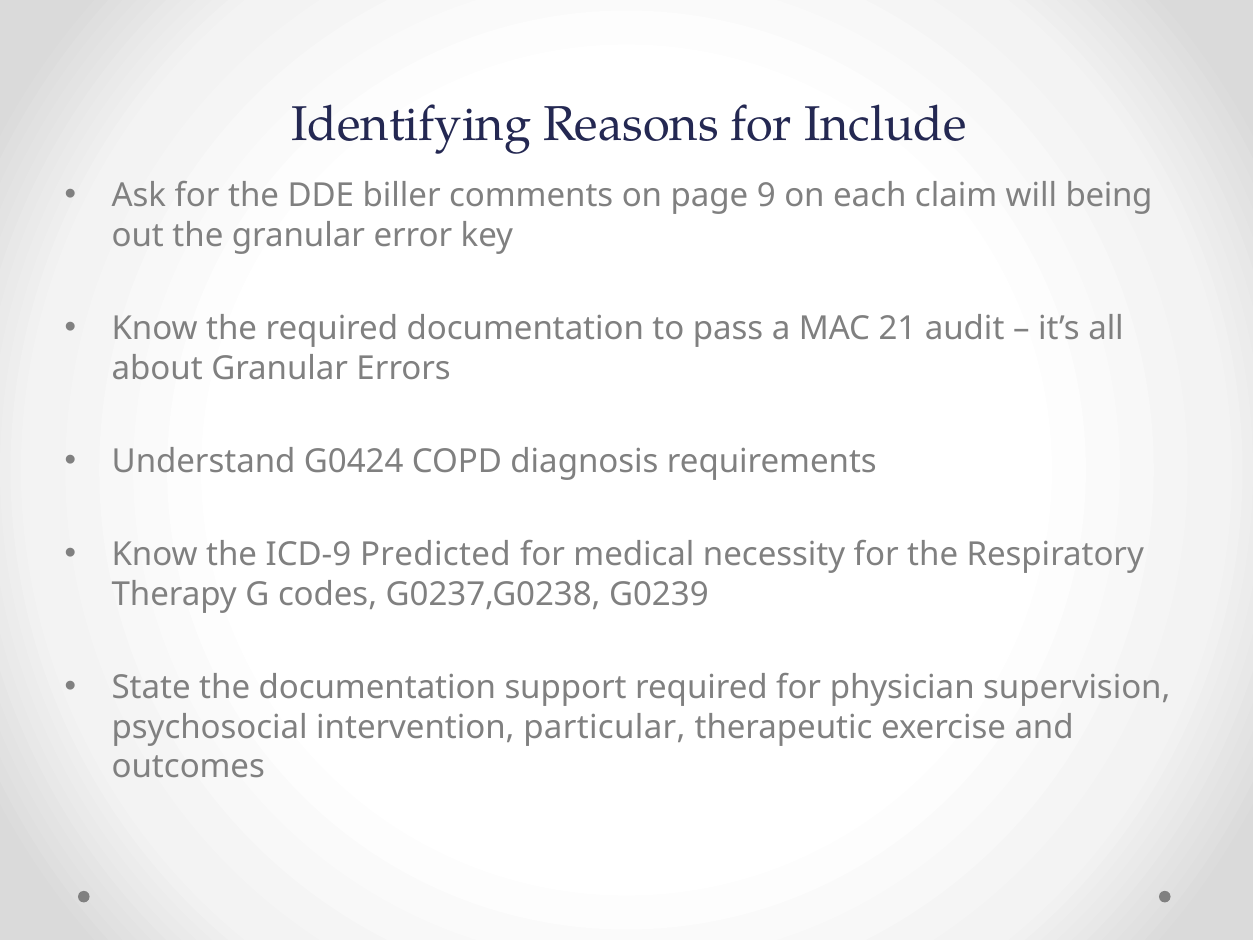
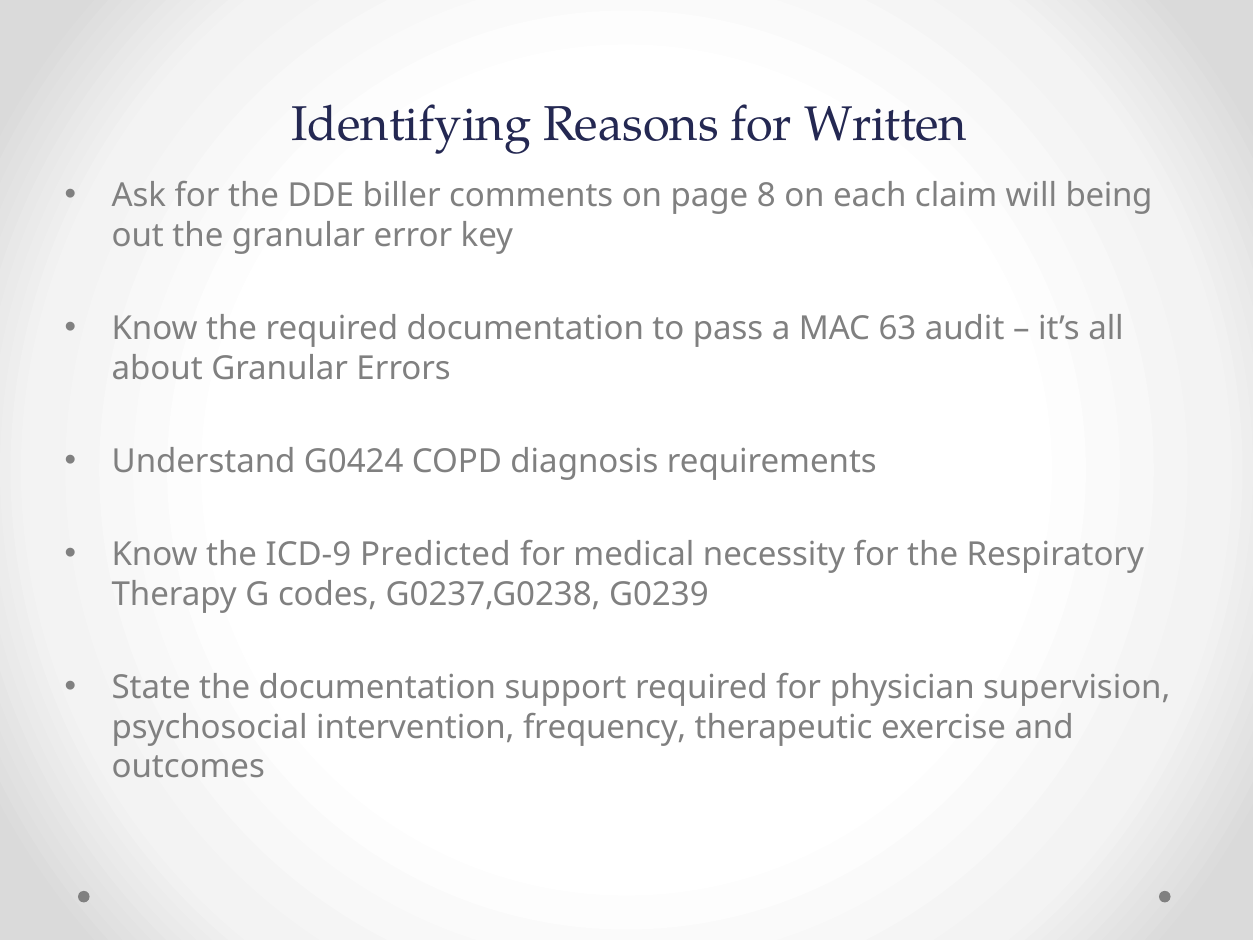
Include: Include -> Written (886, 124)
9: 9 -> 8 (766, 195)
21: 21 -> 63 (898, 328)
particular: particular -> frequency (605, 727)
